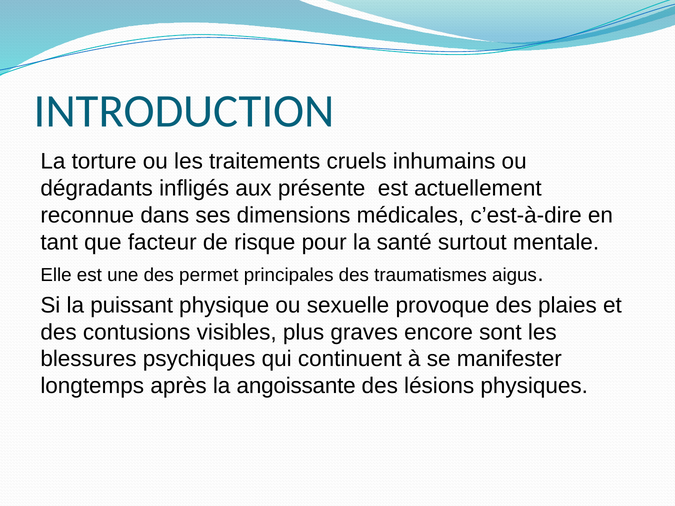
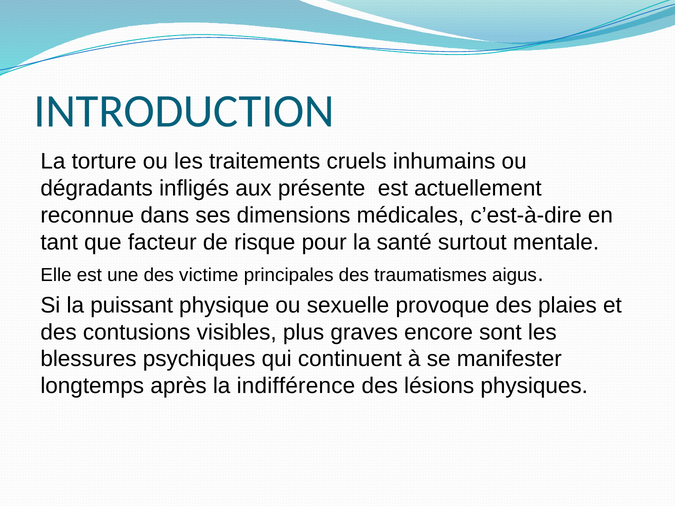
permet: permet -> victime (209, 275)
angoissante: angoissante -> indifférence (296, 386)
